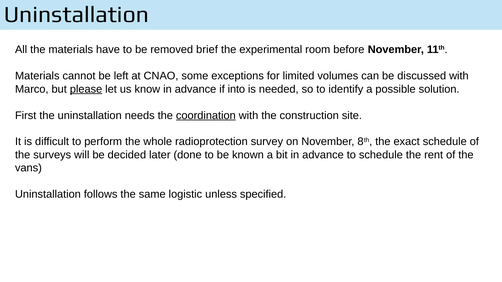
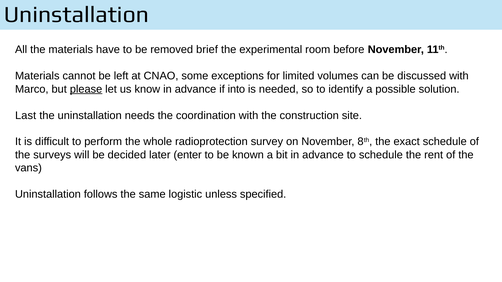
First: First -> Last (26, 116)
coordination underline: present -> none (206, 116)
done: done -> enter (188, 155)
